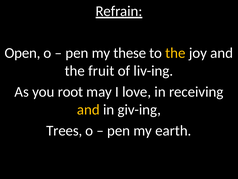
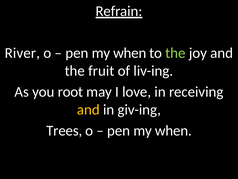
Open: Open -> River (22, 53)
these: these -> when (130, 53)
the colour: yellow -> light green (175, 53)
earth: earth -> when (173, 130)
